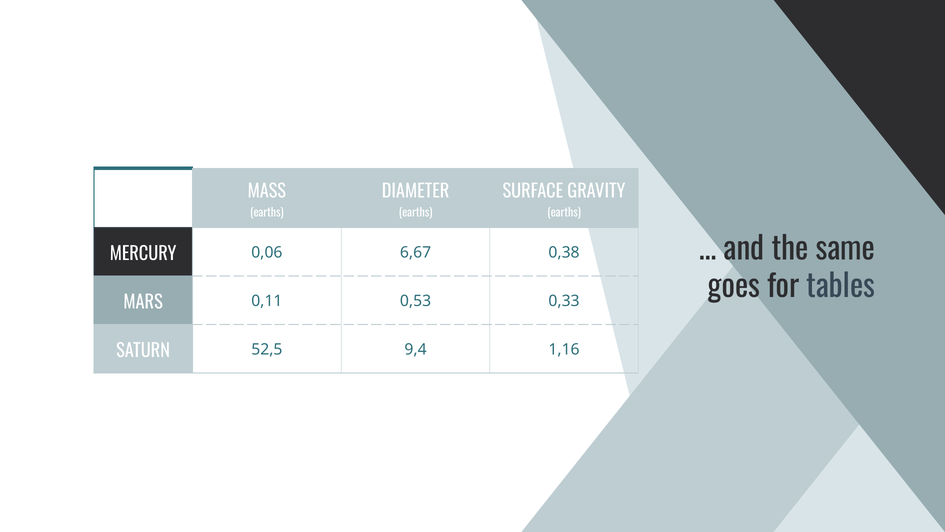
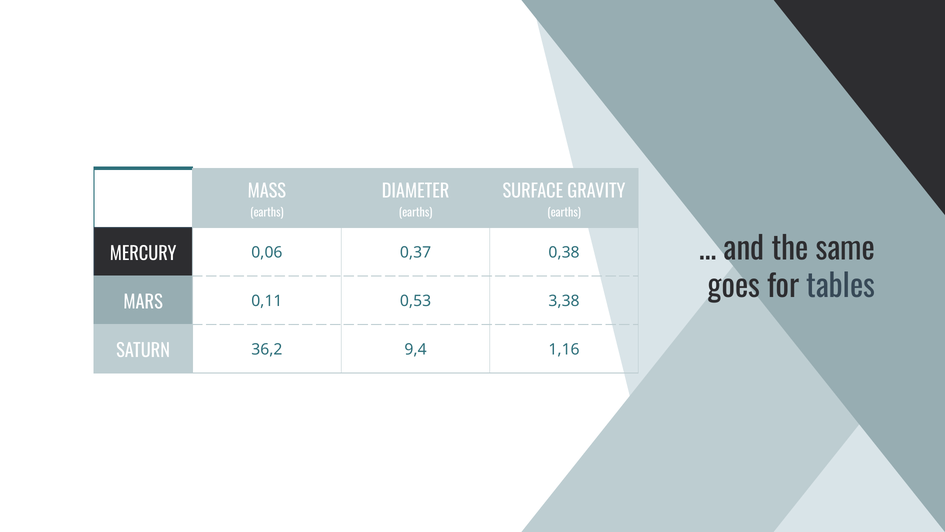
6,67: 6,67 -> 0,37 (416, 252)
0,33: 0,33 -> 3,38 (564, 301)
52,5: 52,5 -> 36,2 (267, 349)
